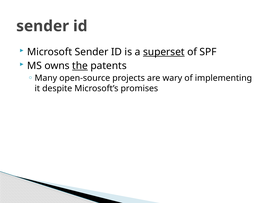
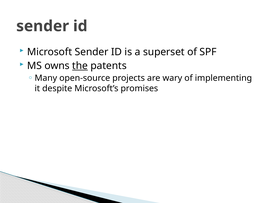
superset underline: present -> none (164, 52)
